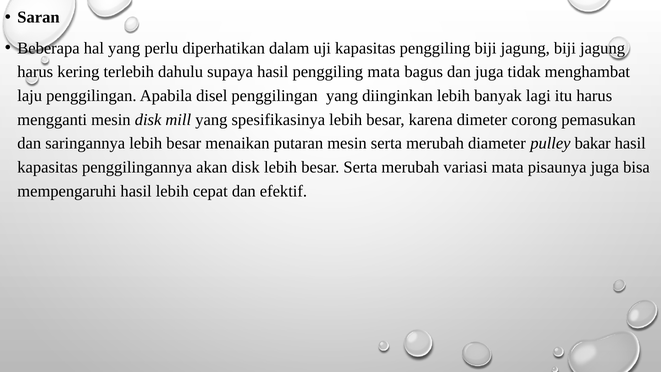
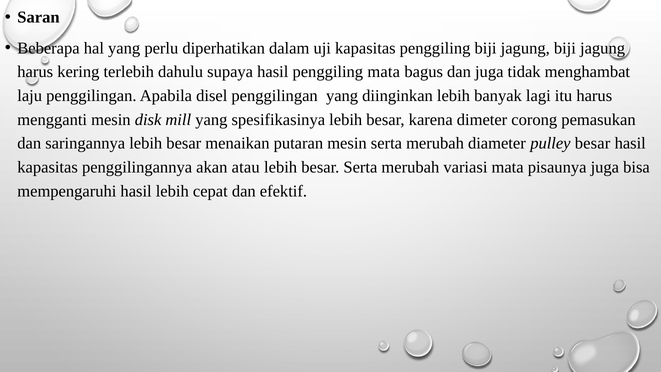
pulley bakar: bakar -> besar (593, 143)
akan disk: disk -> atau (246, 167)
